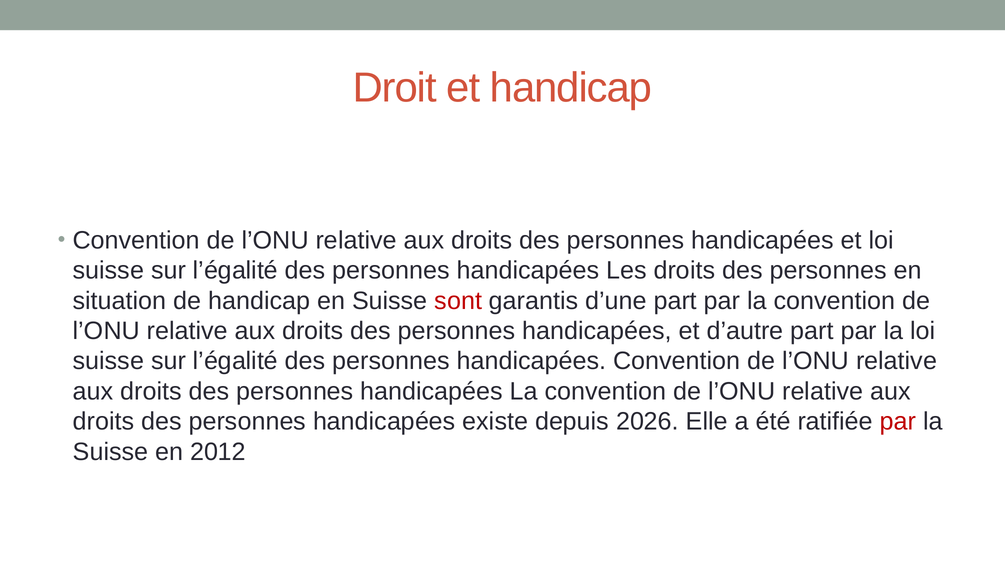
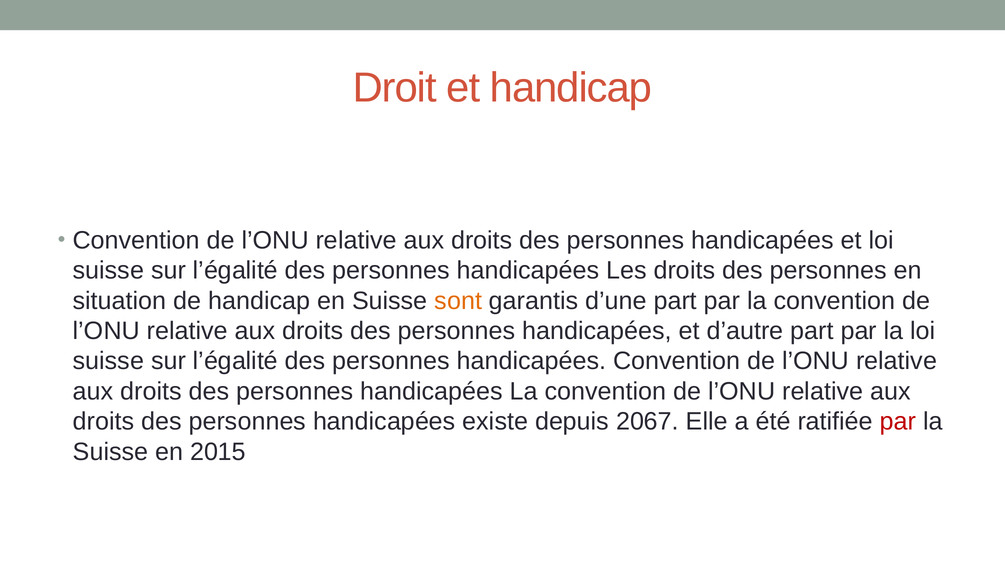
sont colour: red -> orange (458, 300)
2026: 2026 -> 2067 (647, 421)
2012: 2012 -> 2015 (218, 451)
